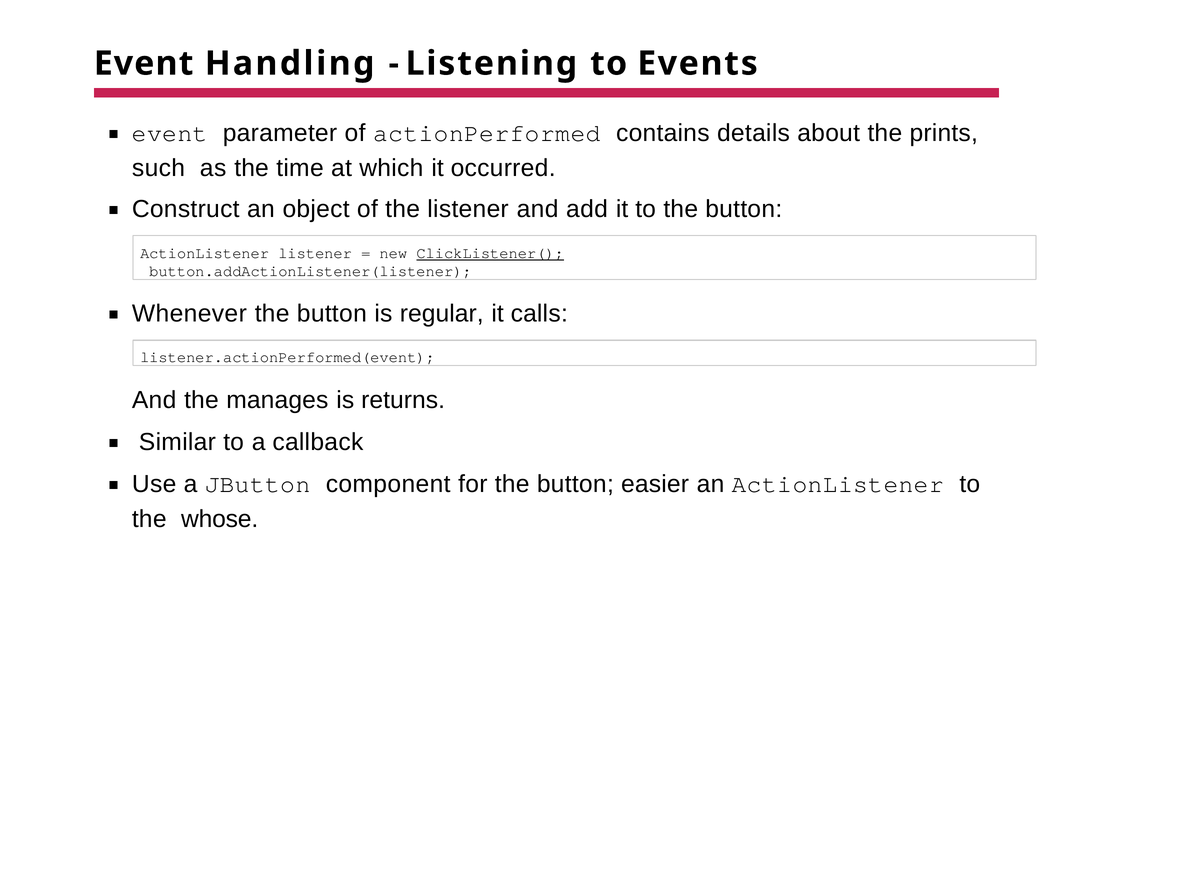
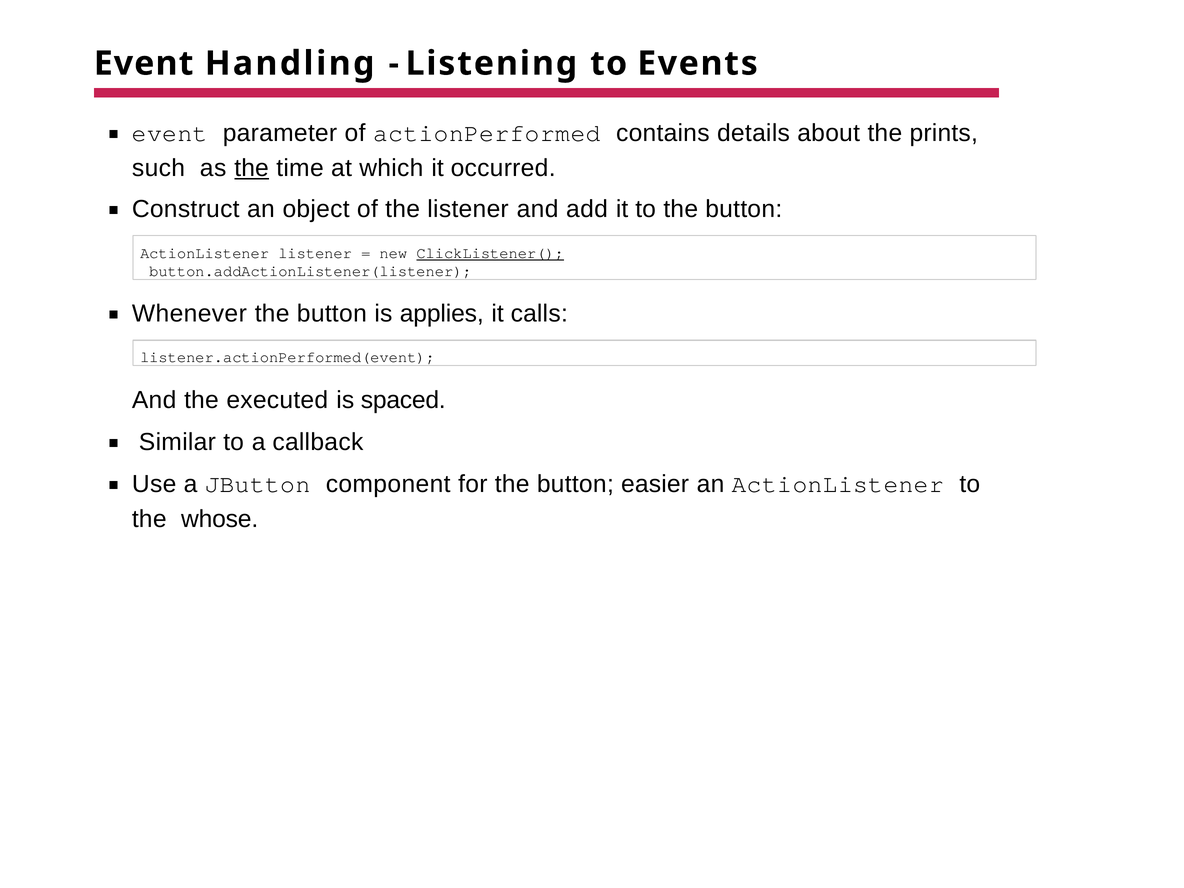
the underline: none -> present (252, 168)
regular: regular -> applies (442, 314)
manages: manages -> executed (277, 400)
returns: returns -> spaced (403, 400)
